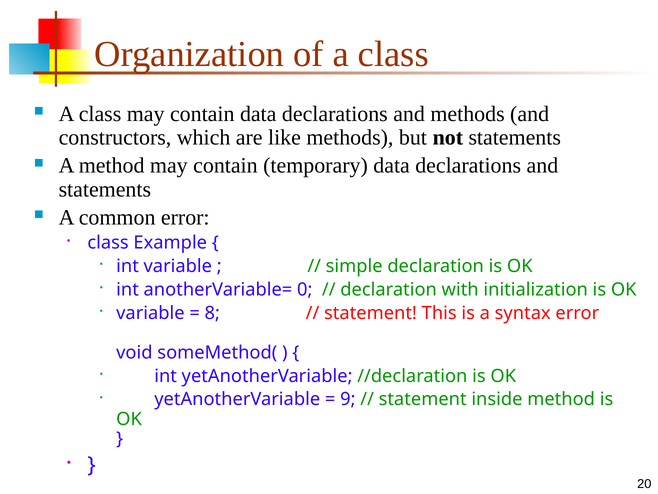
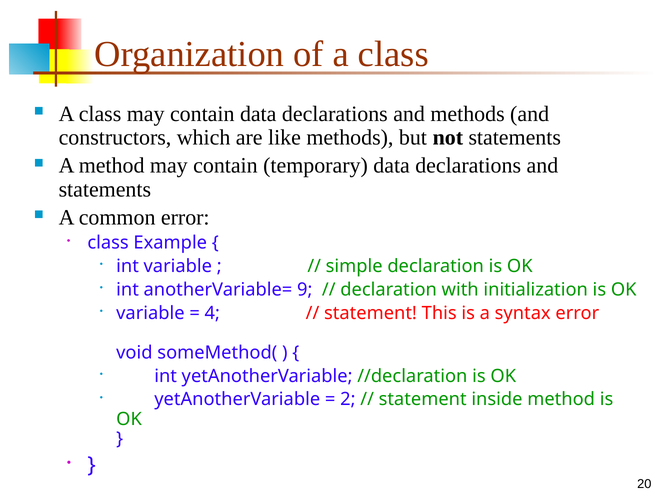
0: 0 -> 9 (305, 289)
8: 8 -> 4 (212, 313)
9: 9 -> 2 (348, 399)
